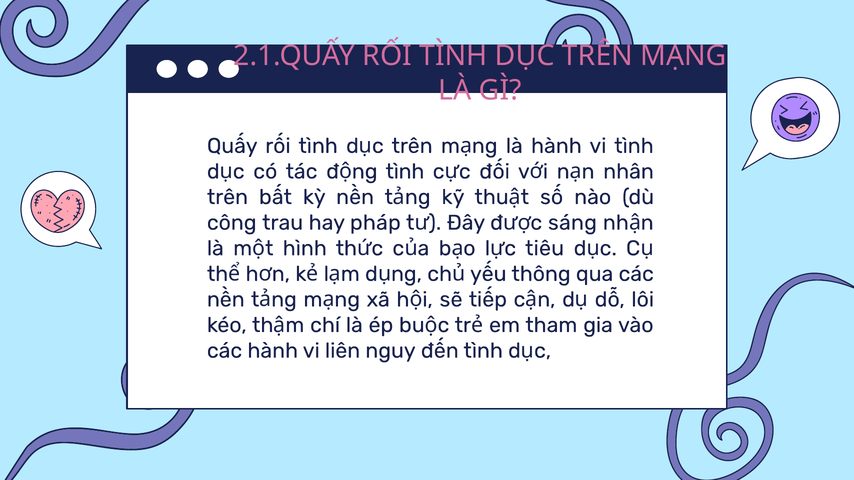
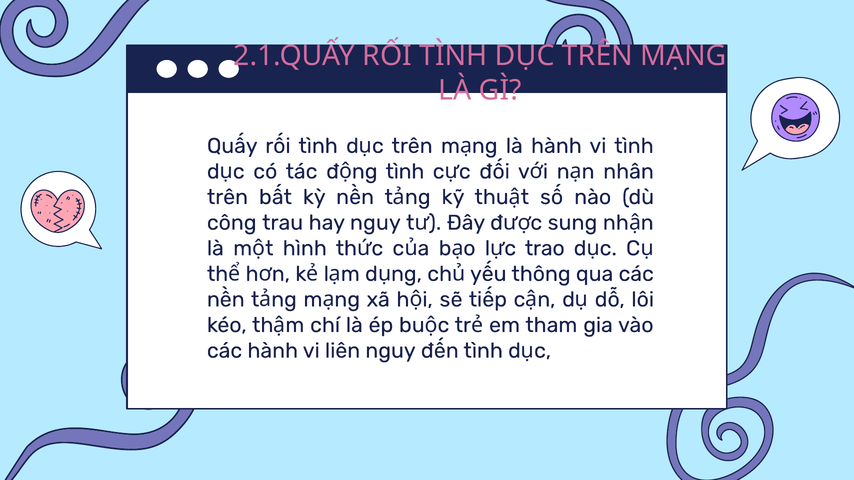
hay pháp: pháp -> nguy (375, 223)
sáng: sáng -> sung (572, 223)
tiêu: tiêu -> trao (545, 248)
